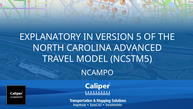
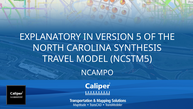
ADVANCED: ADVANCED -> SYNTHESIS (138, 48)
